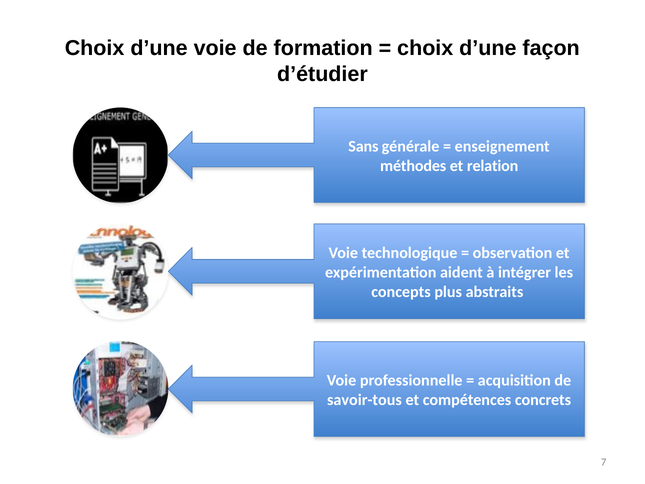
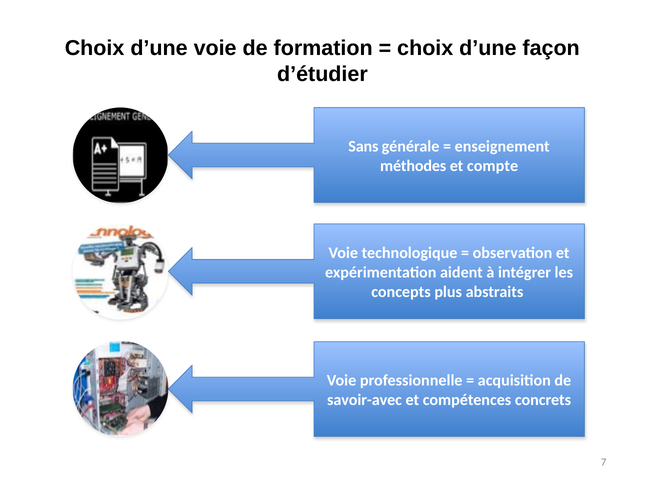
relation: relation -> compte (493, 166)
savoir-tous: savoir-tous -> savoir-avec (365, 400)
